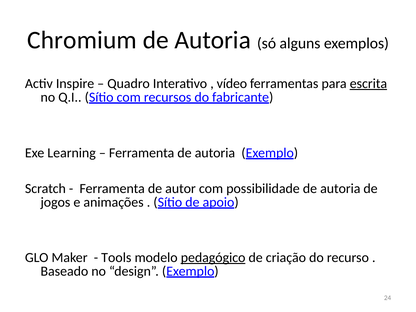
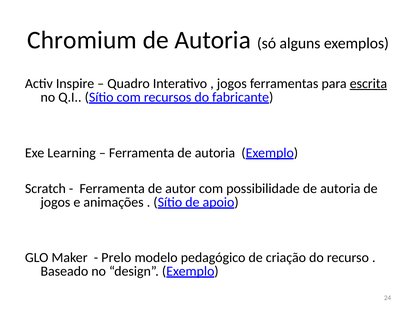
vídeo: vídeo -> jogos (232, 84)
Tools: Tools -> Prelo (116, 258)
pedagógico underline: present -> none (213, 258)
